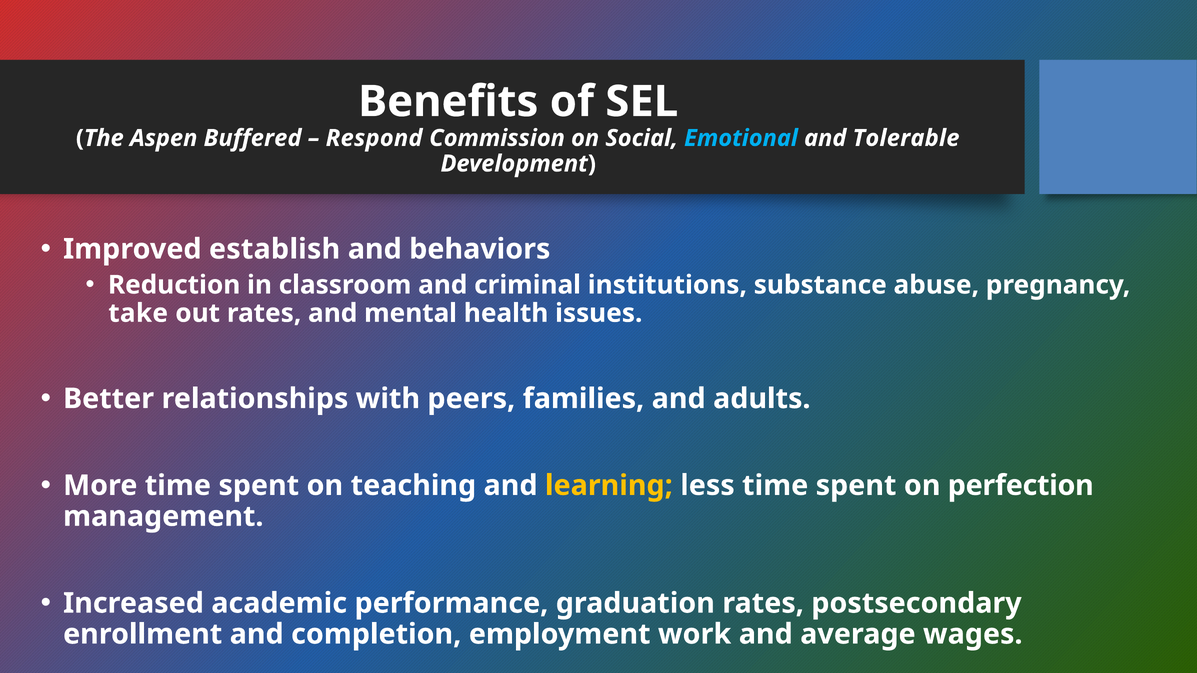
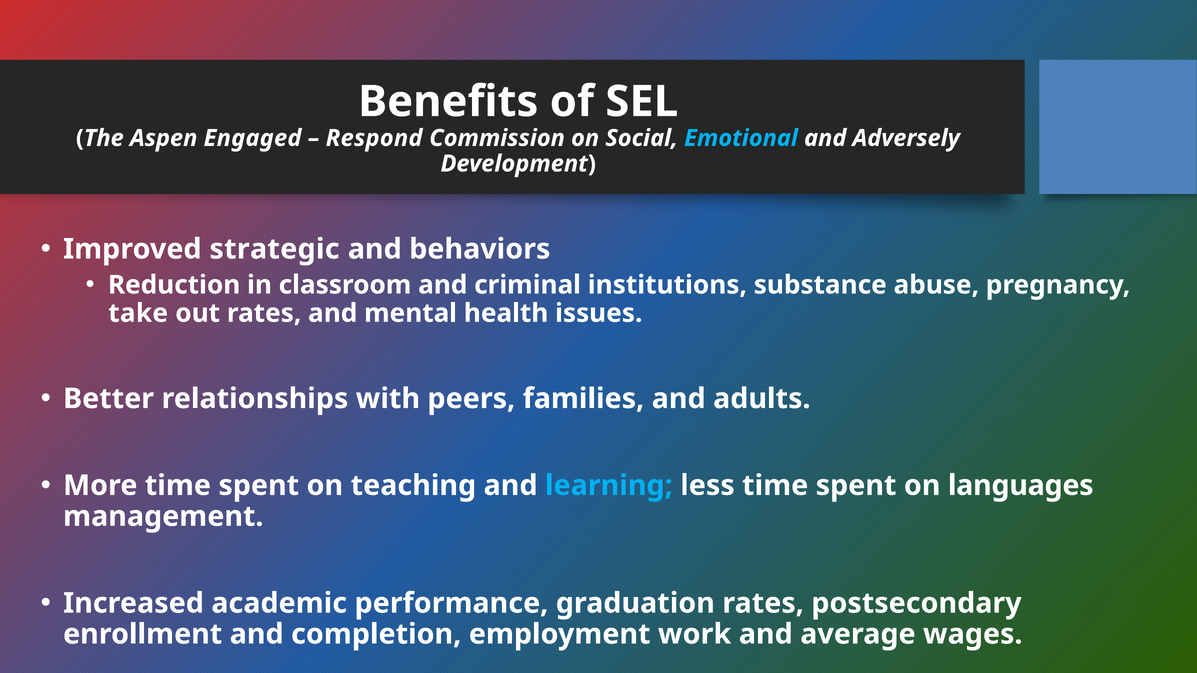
Buffered: Buffered -> Engaged (253, 138)
Tolerable: Tolerable -> Adversely (906, 138)
establish: establish -> strategic (275, 249)
learning colour: yellow -> light blue (609, 486)
perfection: perfection -> languages (1021, 486)
